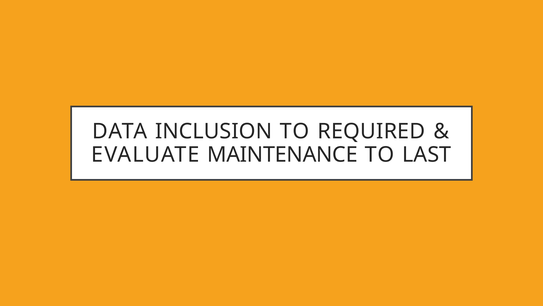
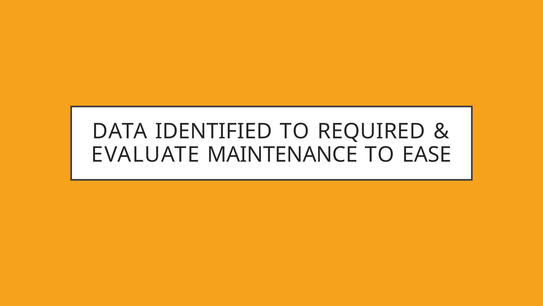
INCLUSION: INCLUSION -> IDENTIFIED (214, 131)
LAST: LAST -> EASE (427, 154)
